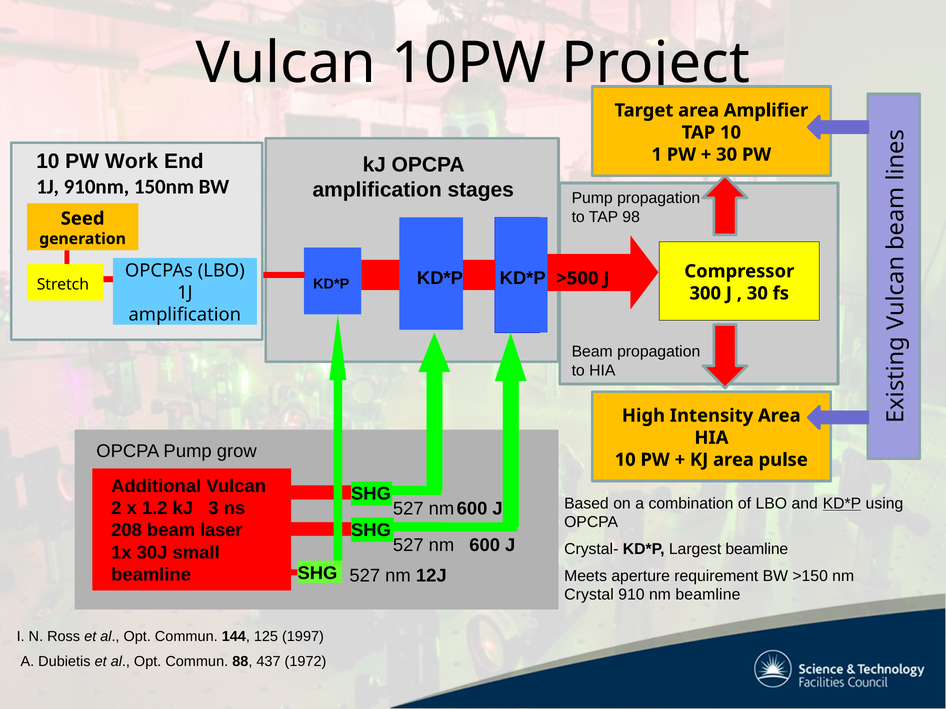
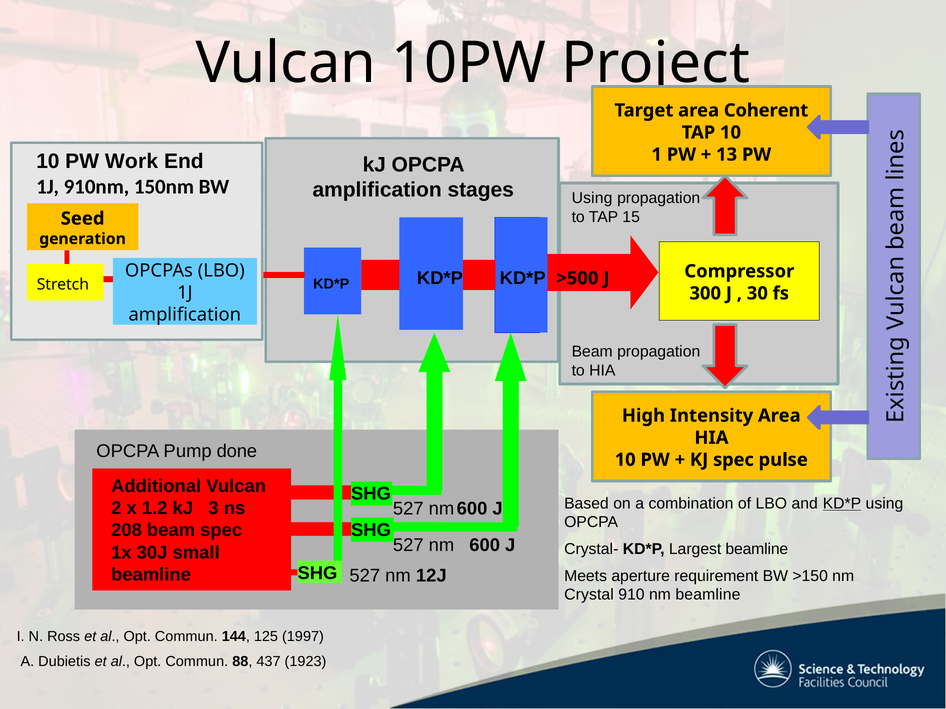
Amplifier: Amplifier -> Coherent (766, 111)
30: 30 -> 13 (727, 155)
Pump: Pump -> Using (592, 198)
98: 98 -> 15 (631, 217)
grow: grow -> done (237, 451)
KJ area: area -> spec (733, 460)
beam laser: laser -> spec (221, 531)
1972: 1972 -> 1923 (306, 662)
